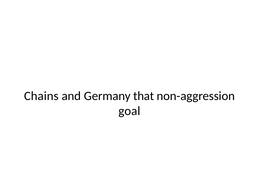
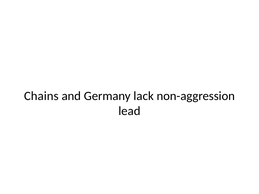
that: that -> lack (144, 96)
goal: goal -> lead (129, 111)
